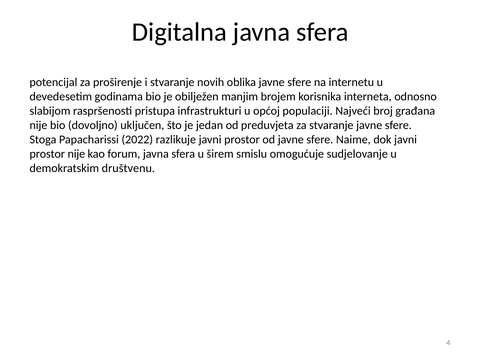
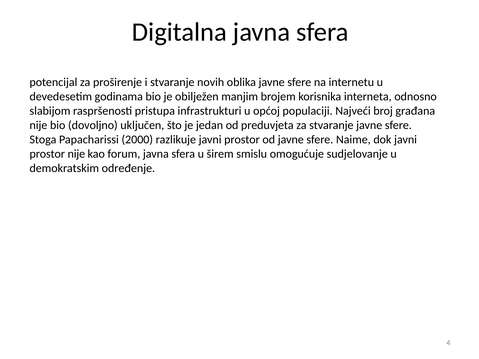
2022: 2022 -> 2000 (137, 140)
društvenu: društvenu -> određenje (128, 168)
